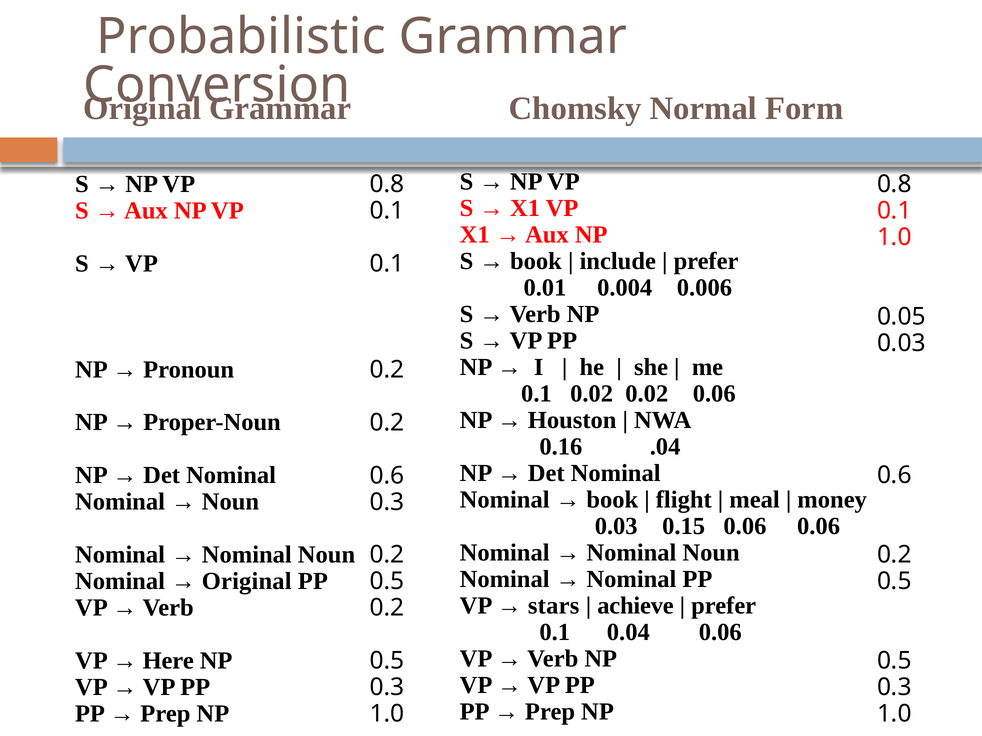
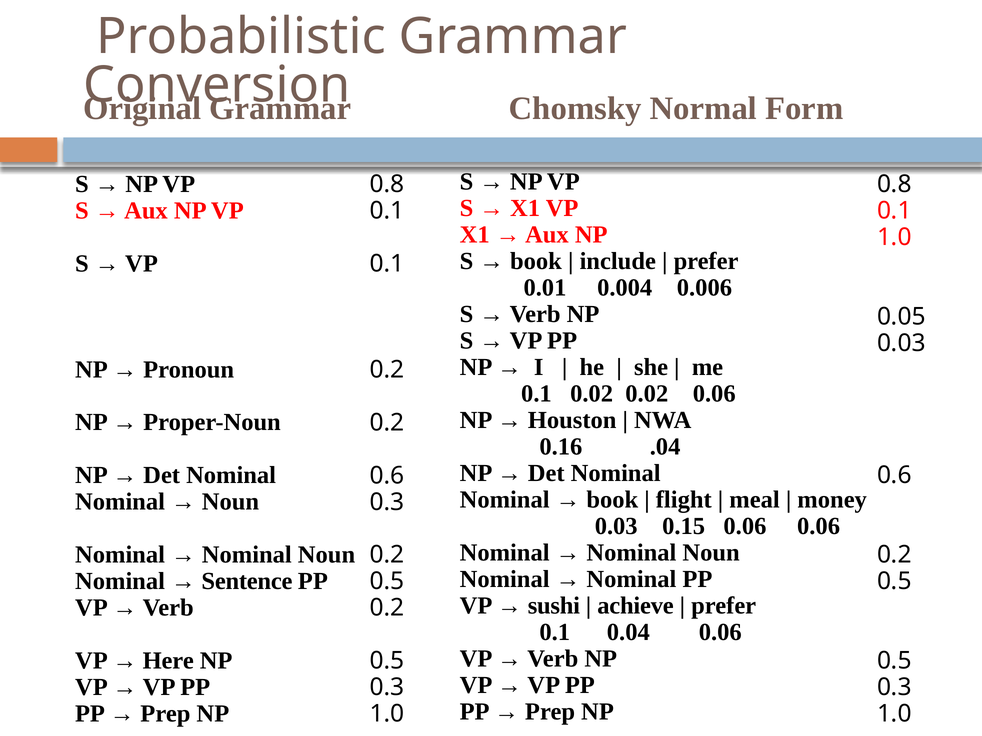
Original: Original -> Sentence (247, 582)
stars: stars -> sushi (554, 606)
